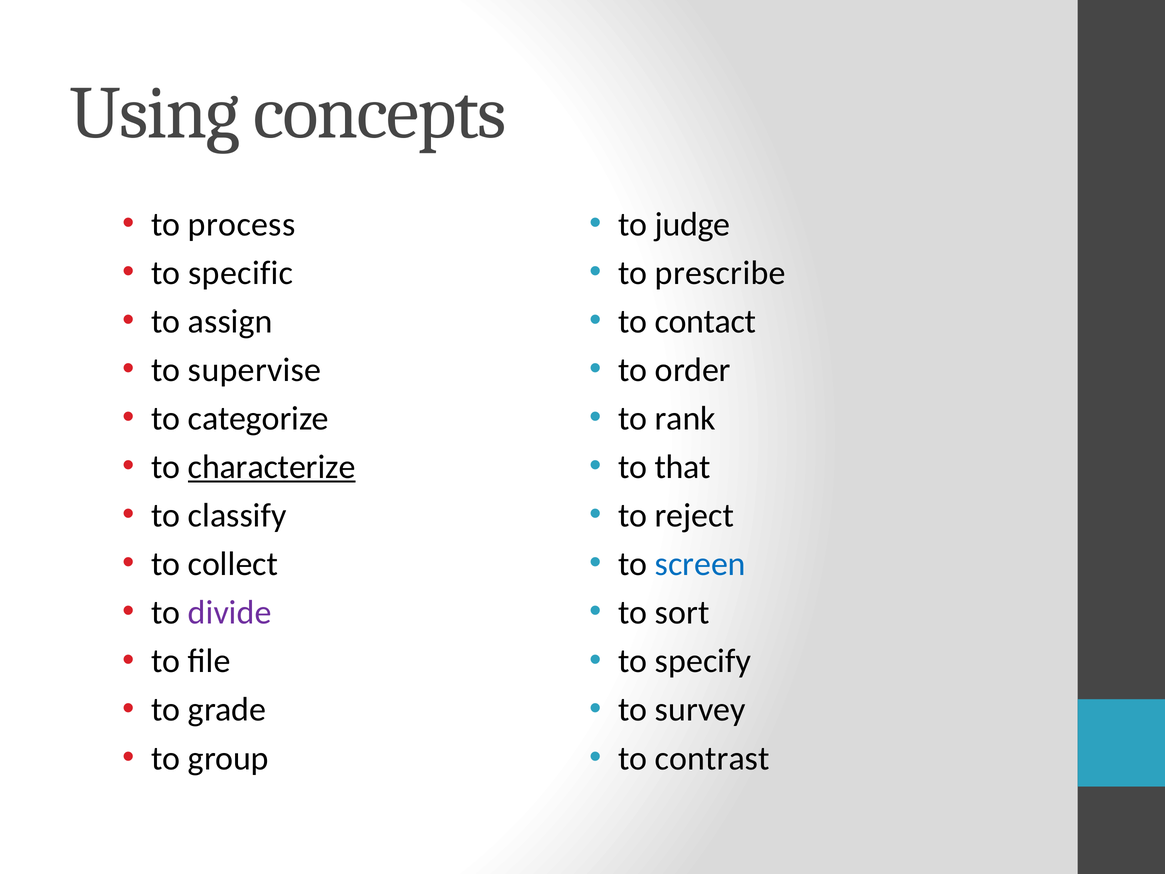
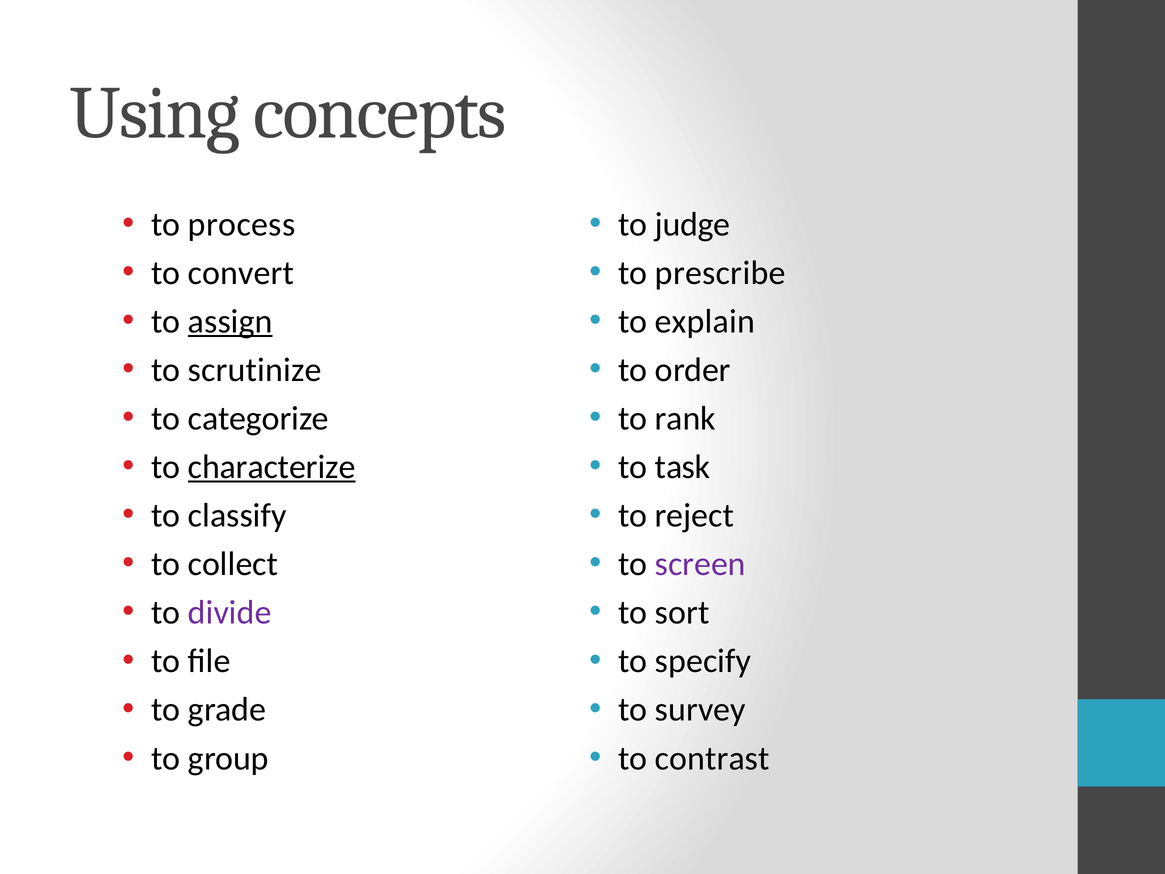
specific: specific -> convert (241, 273)
assign underline: none -> present (230, 321)
contact: contact -> explain (705, 321)
supervise: supervise -> scrutinize (255, 370)
that: that -> task (683, 467)
screen colour: blue -> purple (700, 564)
